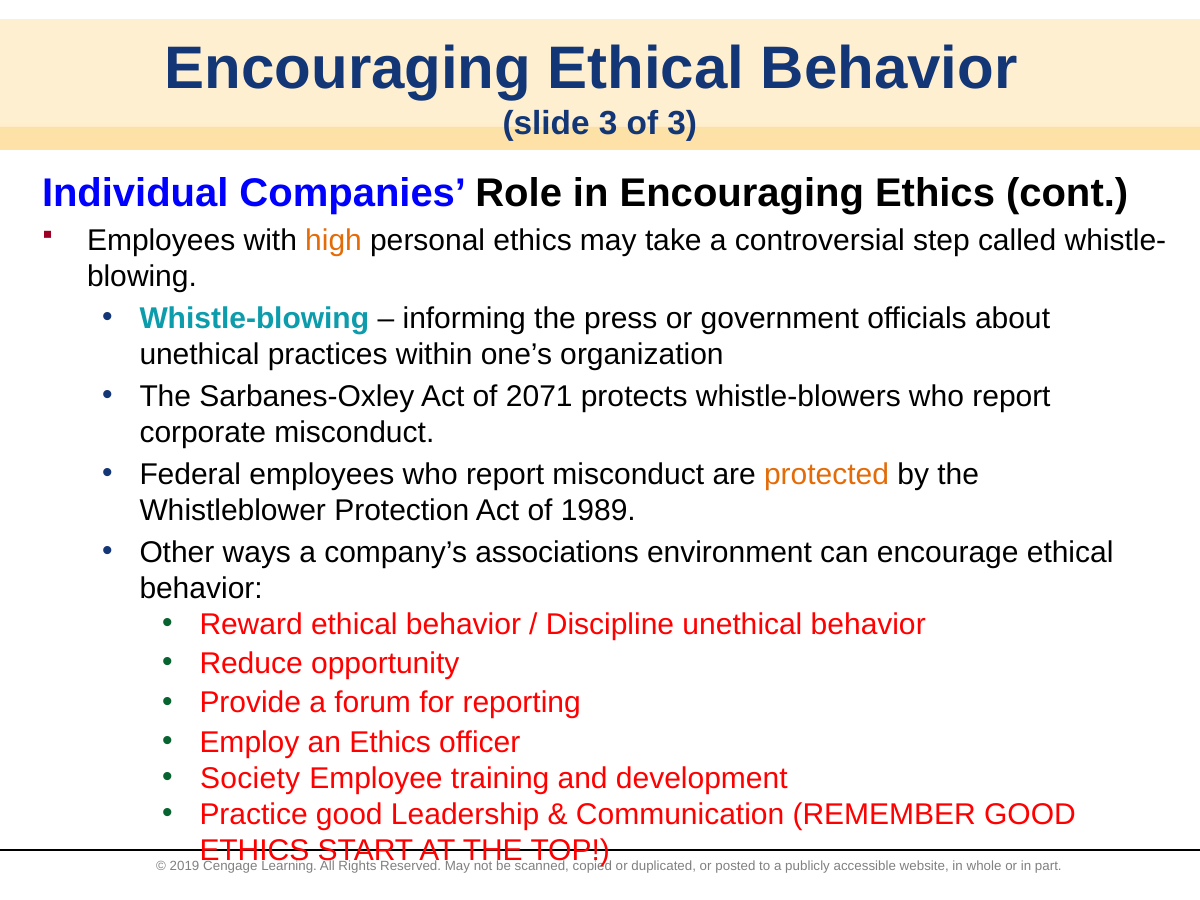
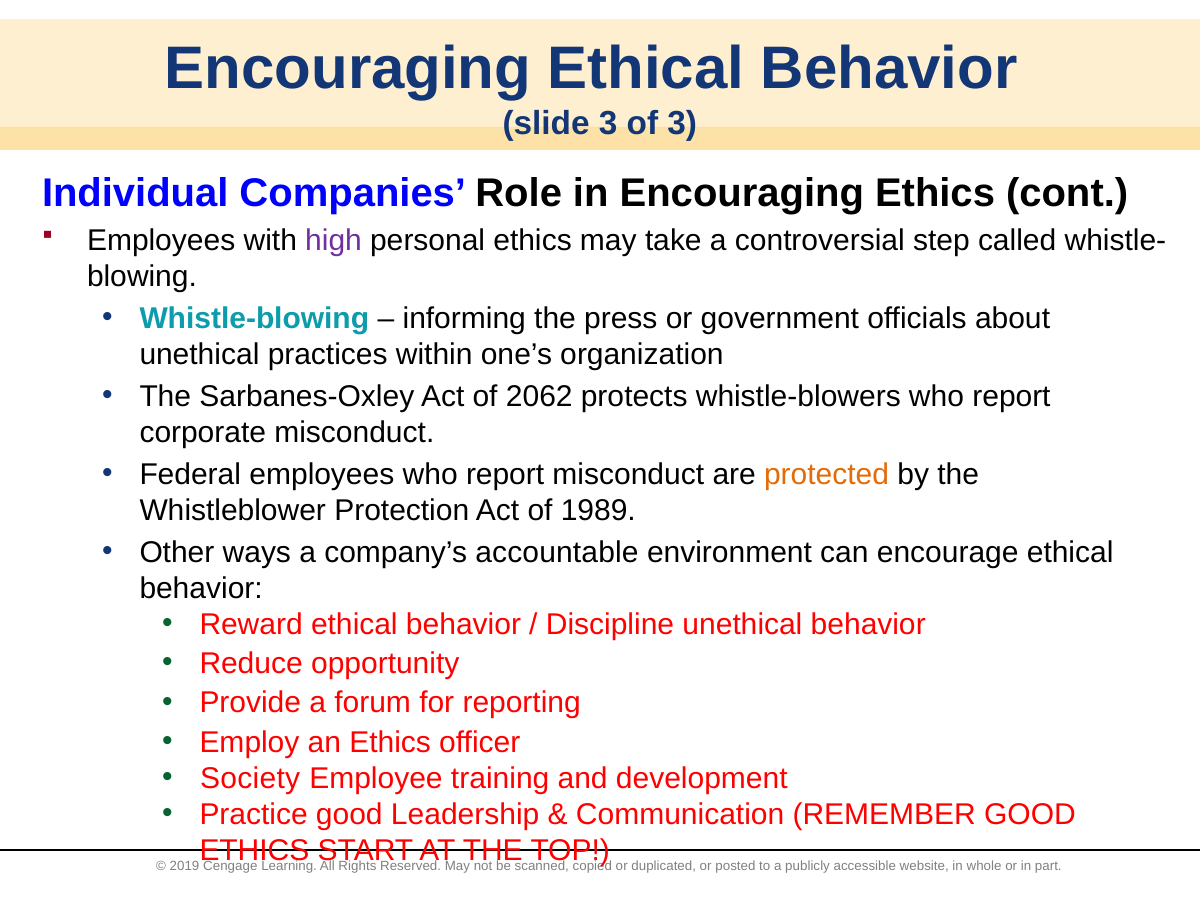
high colour: orange -> purple (334, 240)
2071: 2071 -> 2062 (539, 396)
associations: associations -> accountable (557, 552)
